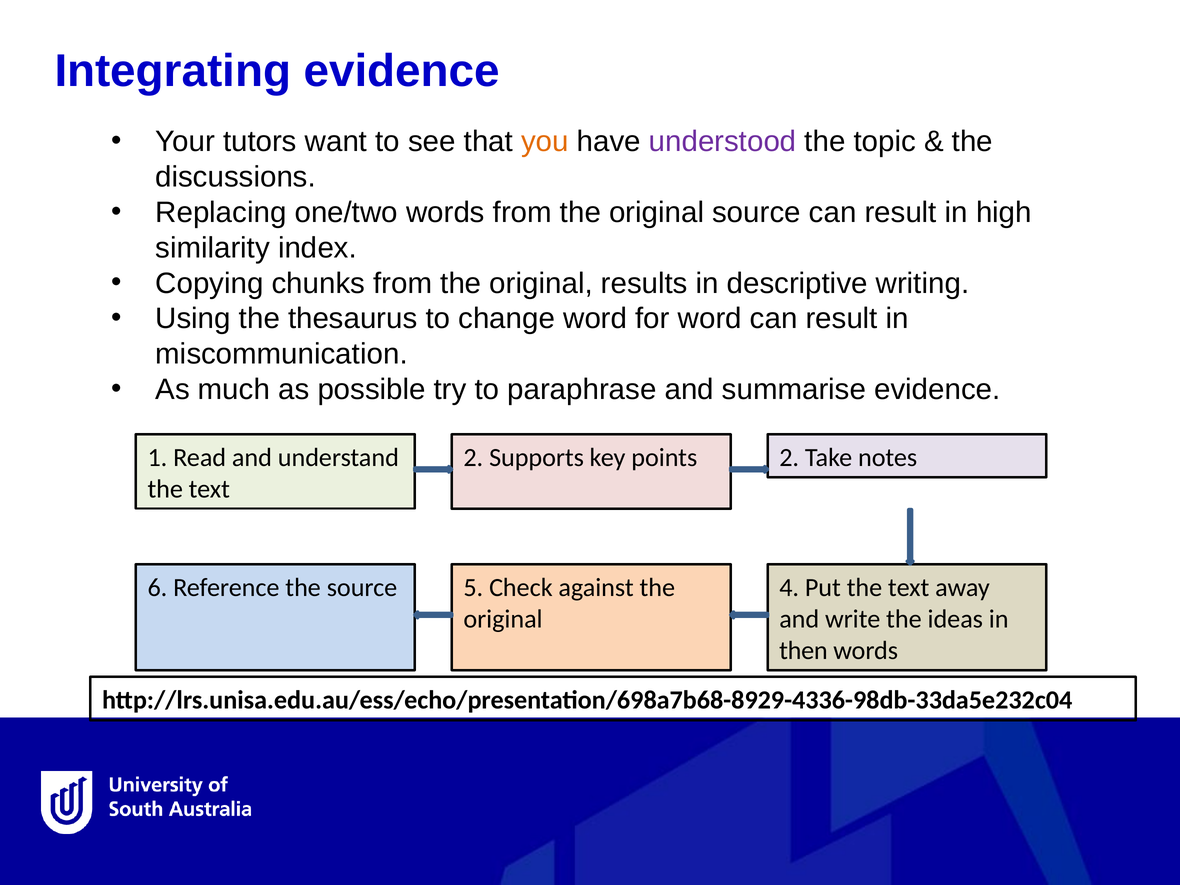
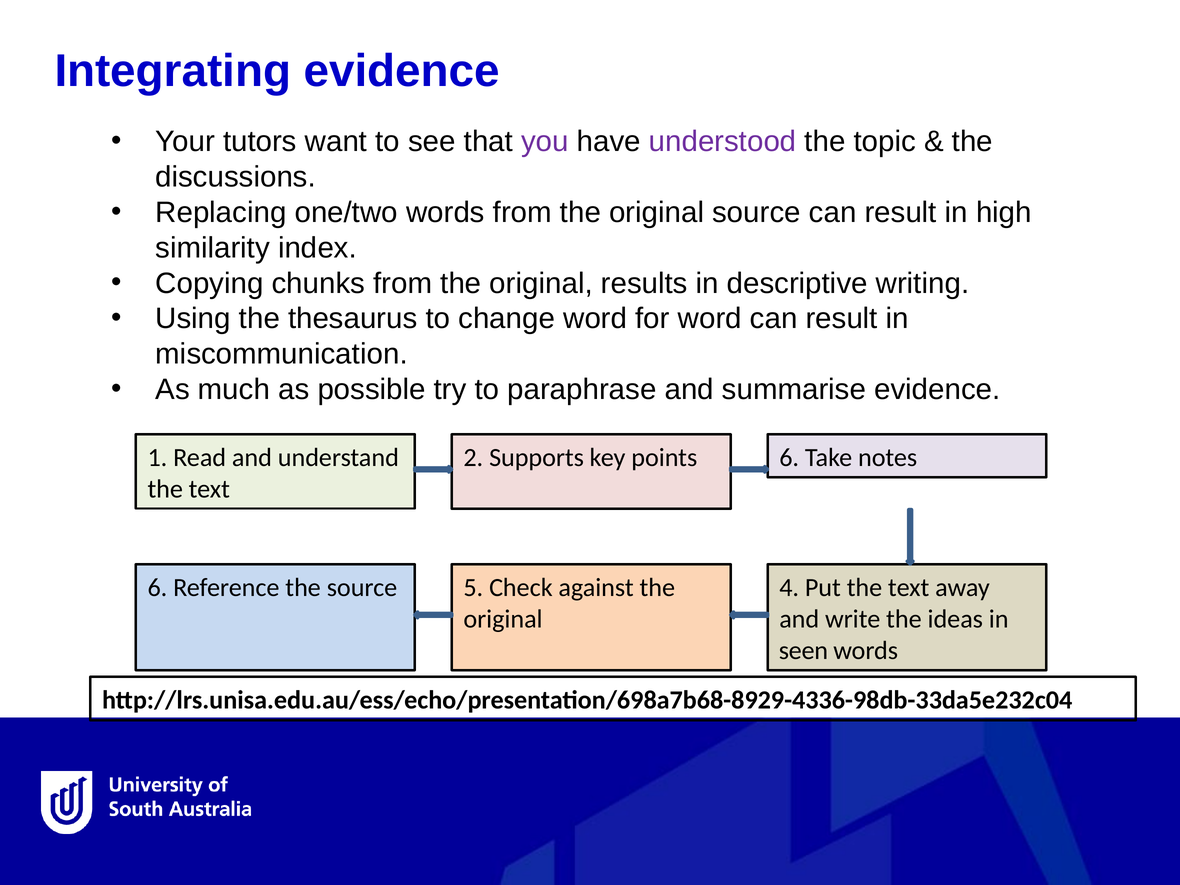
you colour: orange -> purple (545, 142)
points 2: 2 -> 6 (789, 457)
then: then -> seen (803, 650)
